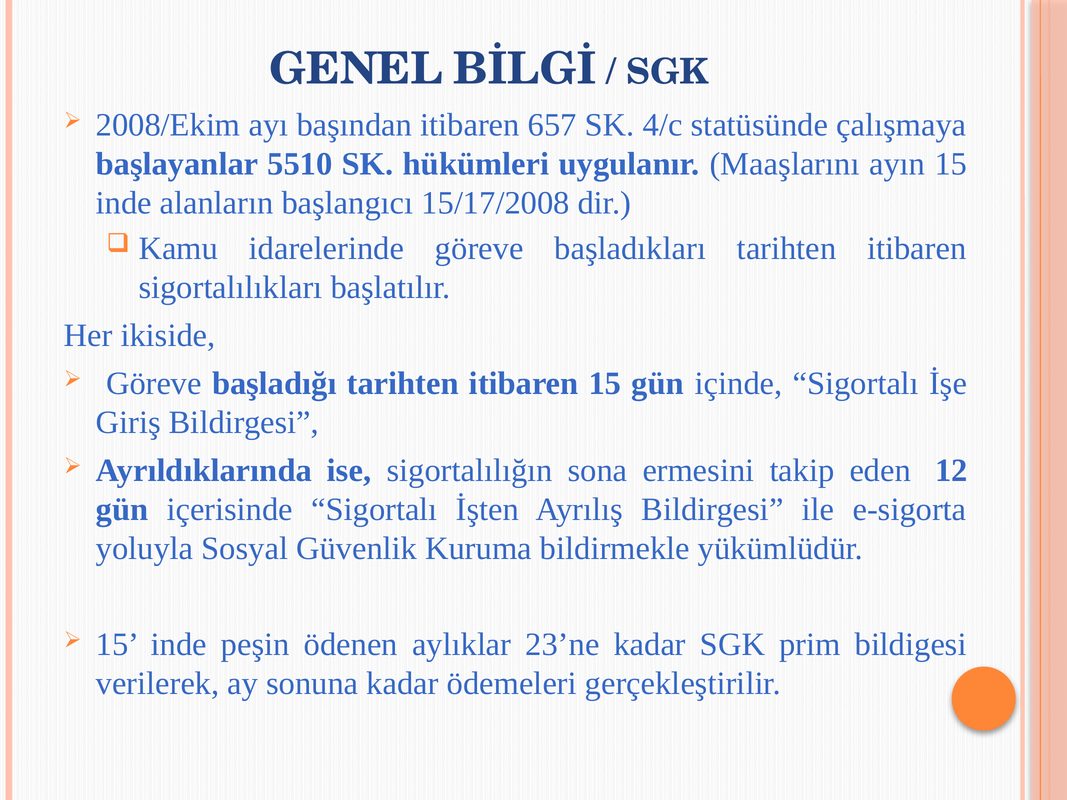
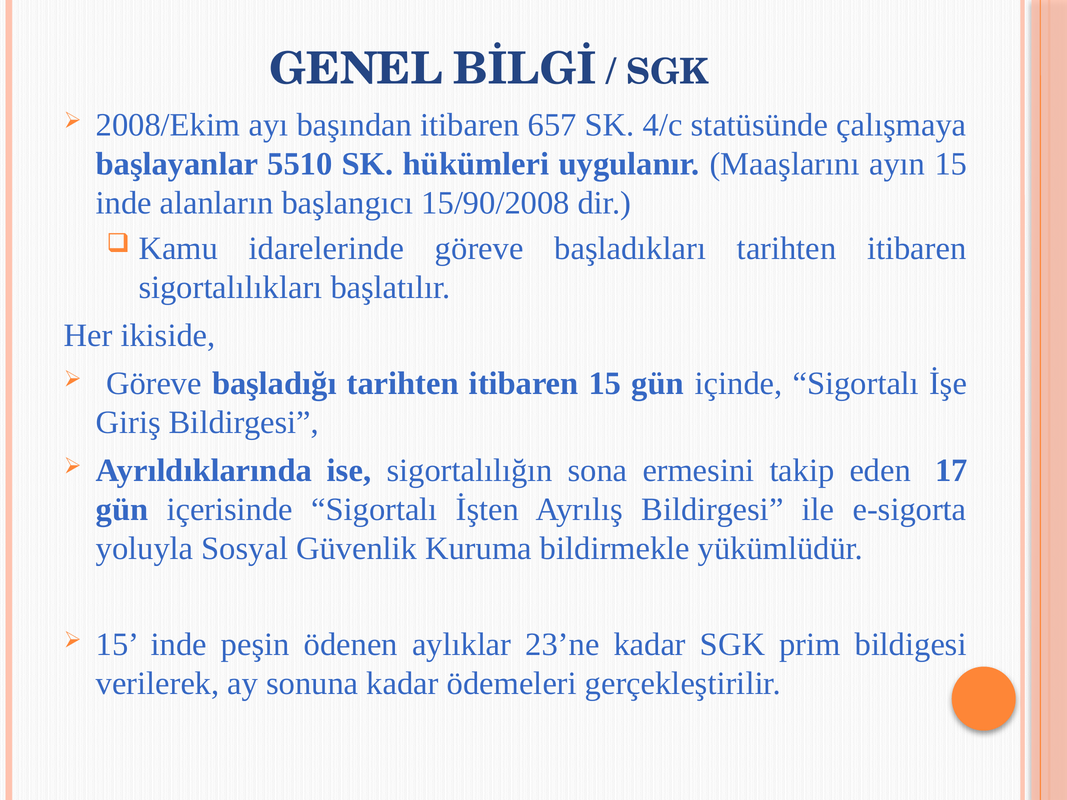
15/17/2008: 15/17/2008 -> 15/90/2008 (496, 203)
12: 12 -> 17 (951, 471)
